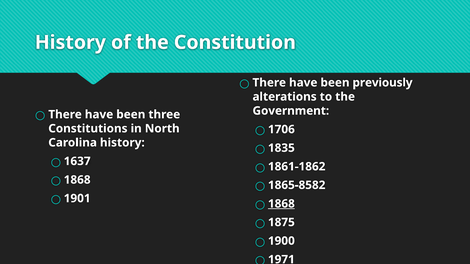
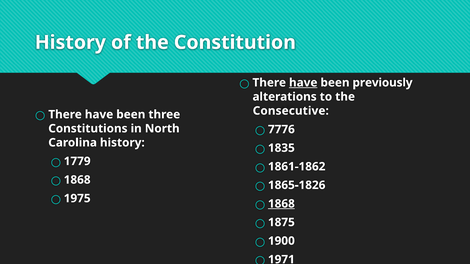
have underline: none -> present (303, 83)
Government: Government -> Consecutive (291, 111)
1706: 1706 -> 7776 (281, 130)
1637: 1637 -> 1779 (77, 161)
1865-8582: 1865-8582 -> 1865-1826 (297, 185)
1901: 1901 -> 1975 (77, 199)
